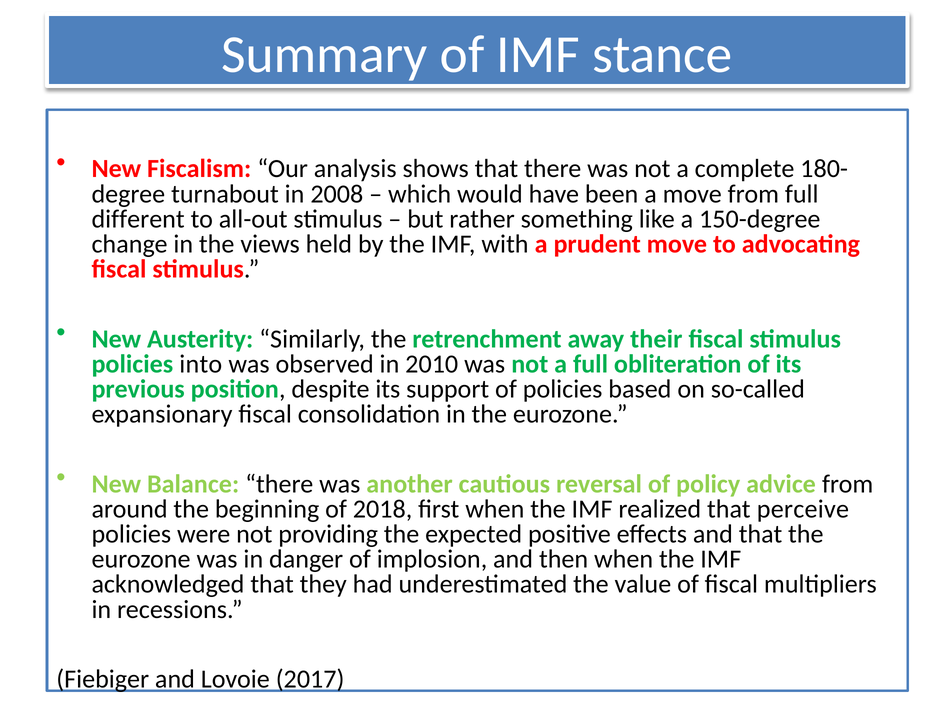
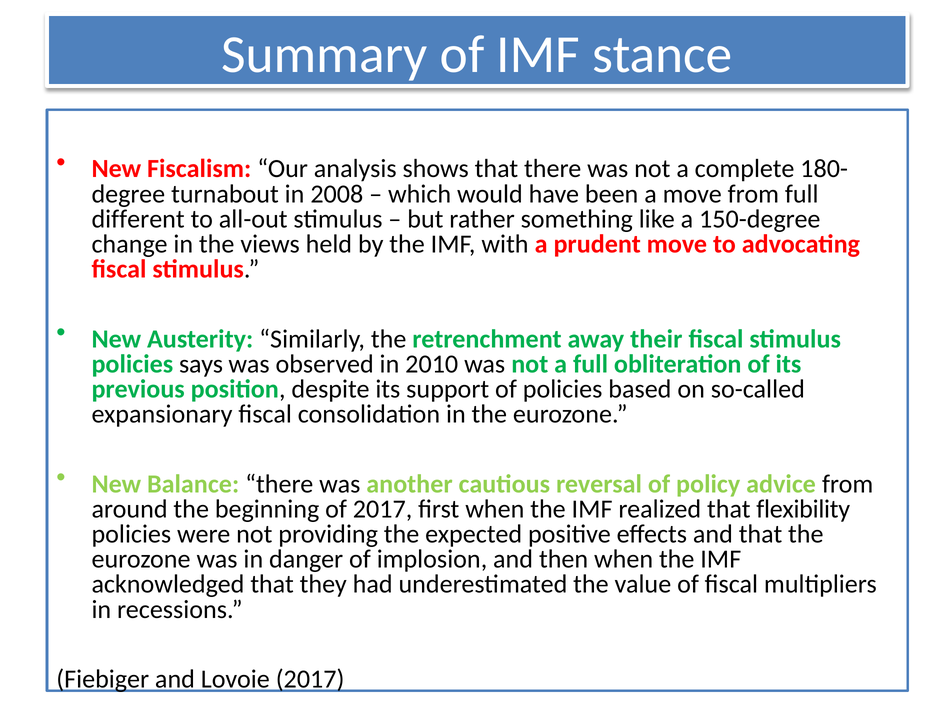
into: into -> says (201, 364)
of 2018: 2018 -> 2017 (383, 509)
perceive: perceive -> flexibility (803, 509)
